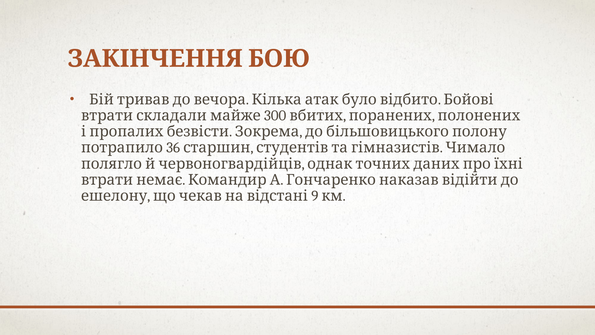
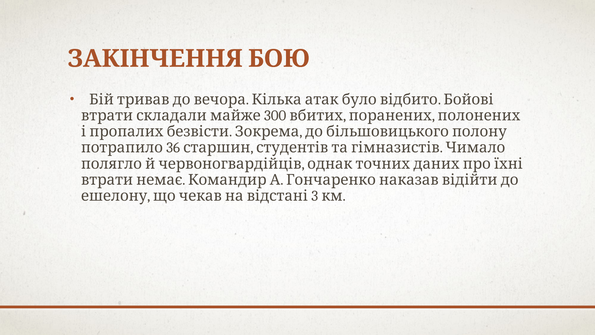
9: 9 -> 3 (315, 196)
